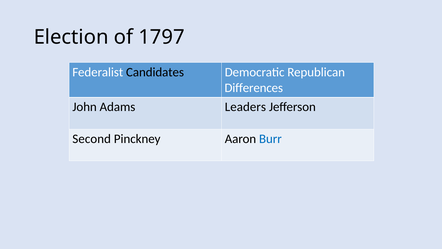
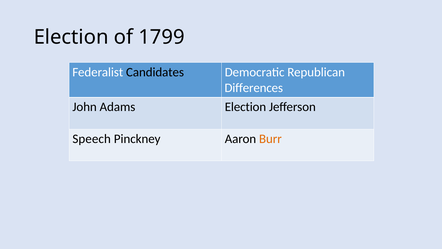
1797: 1797 -> 1799 (162, 37)
Adams Leaders: Leaders -> Election (245, 107)
Second: Second -> Speech (92, 139)
Burr colour: blue -> orange (270, 139)
